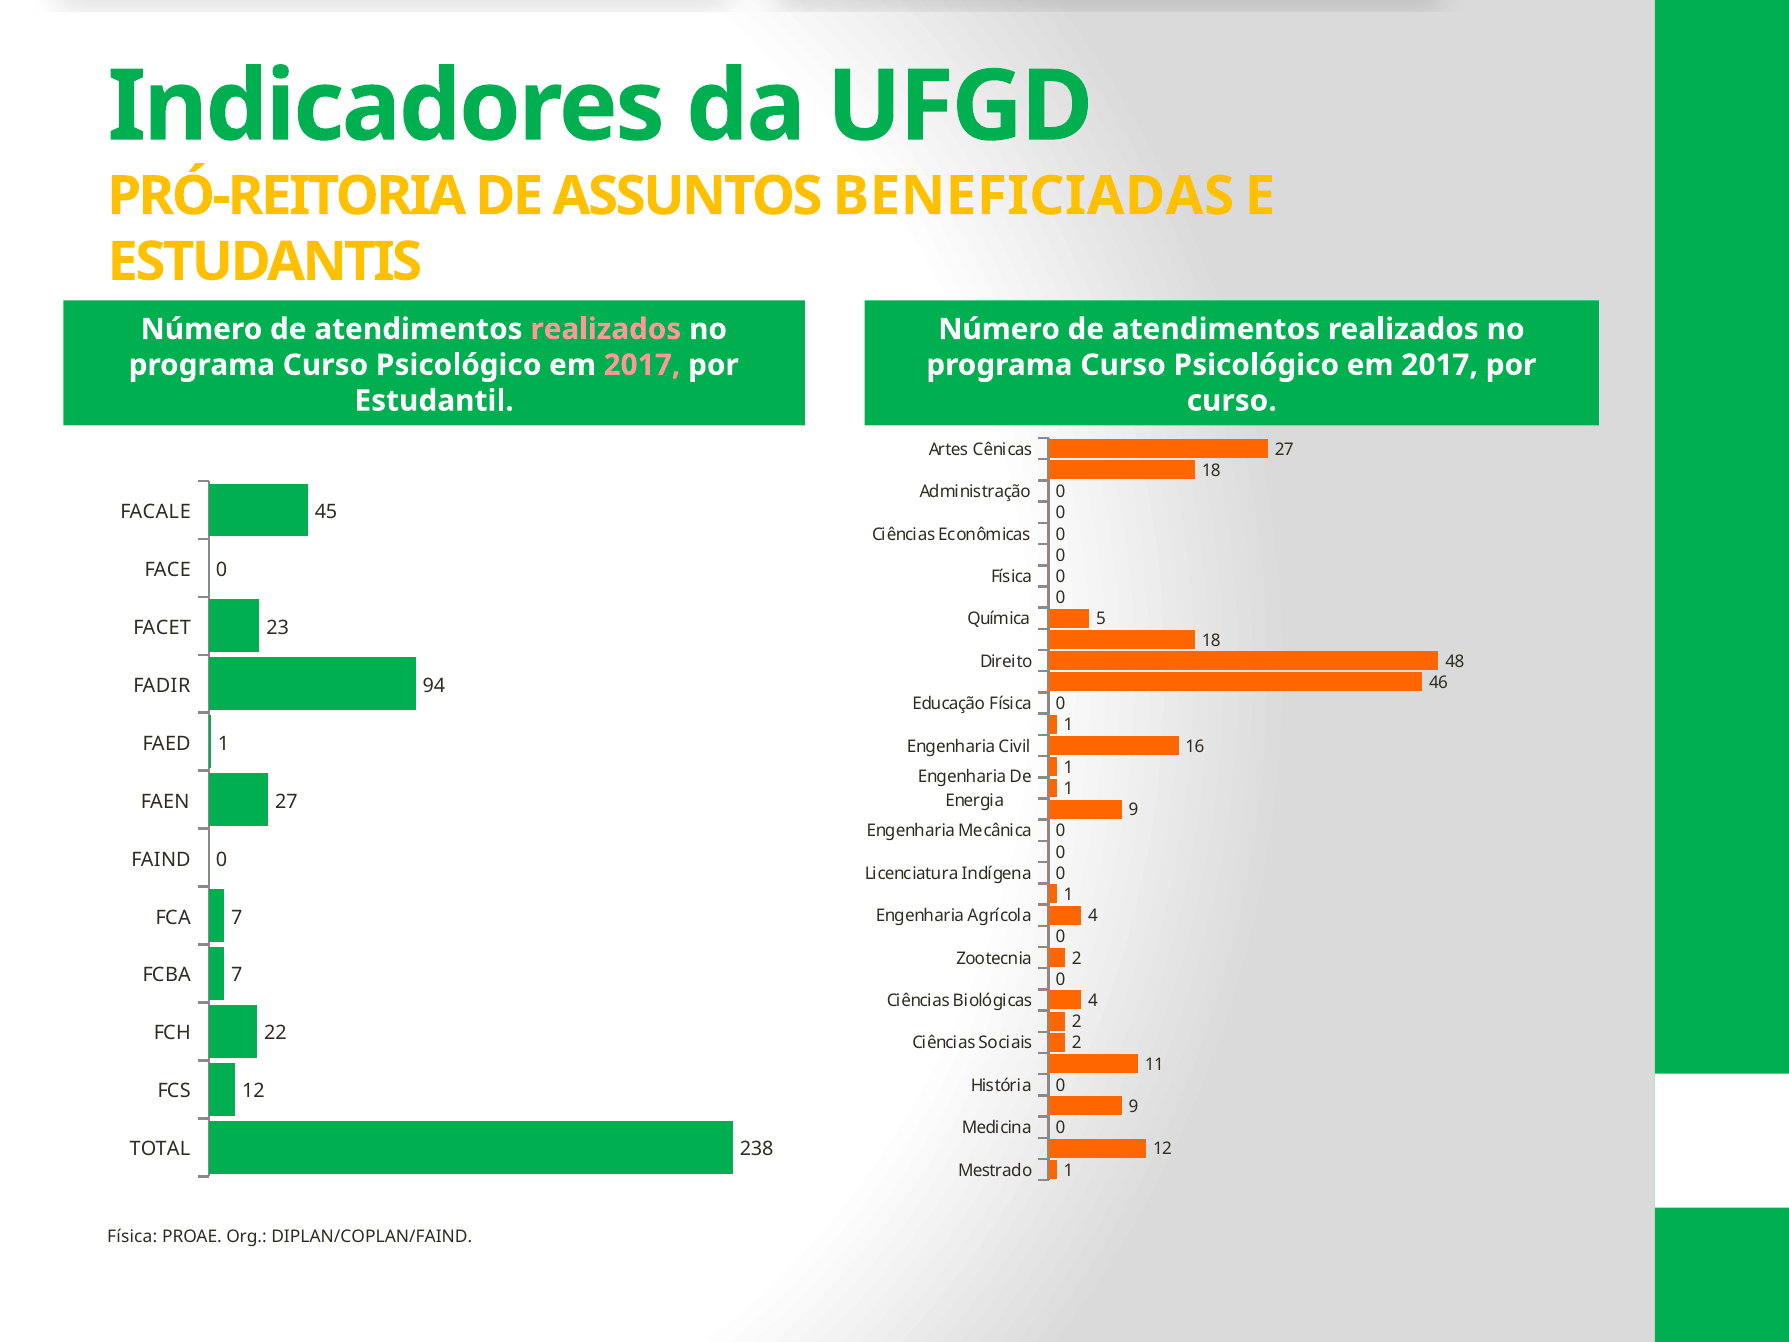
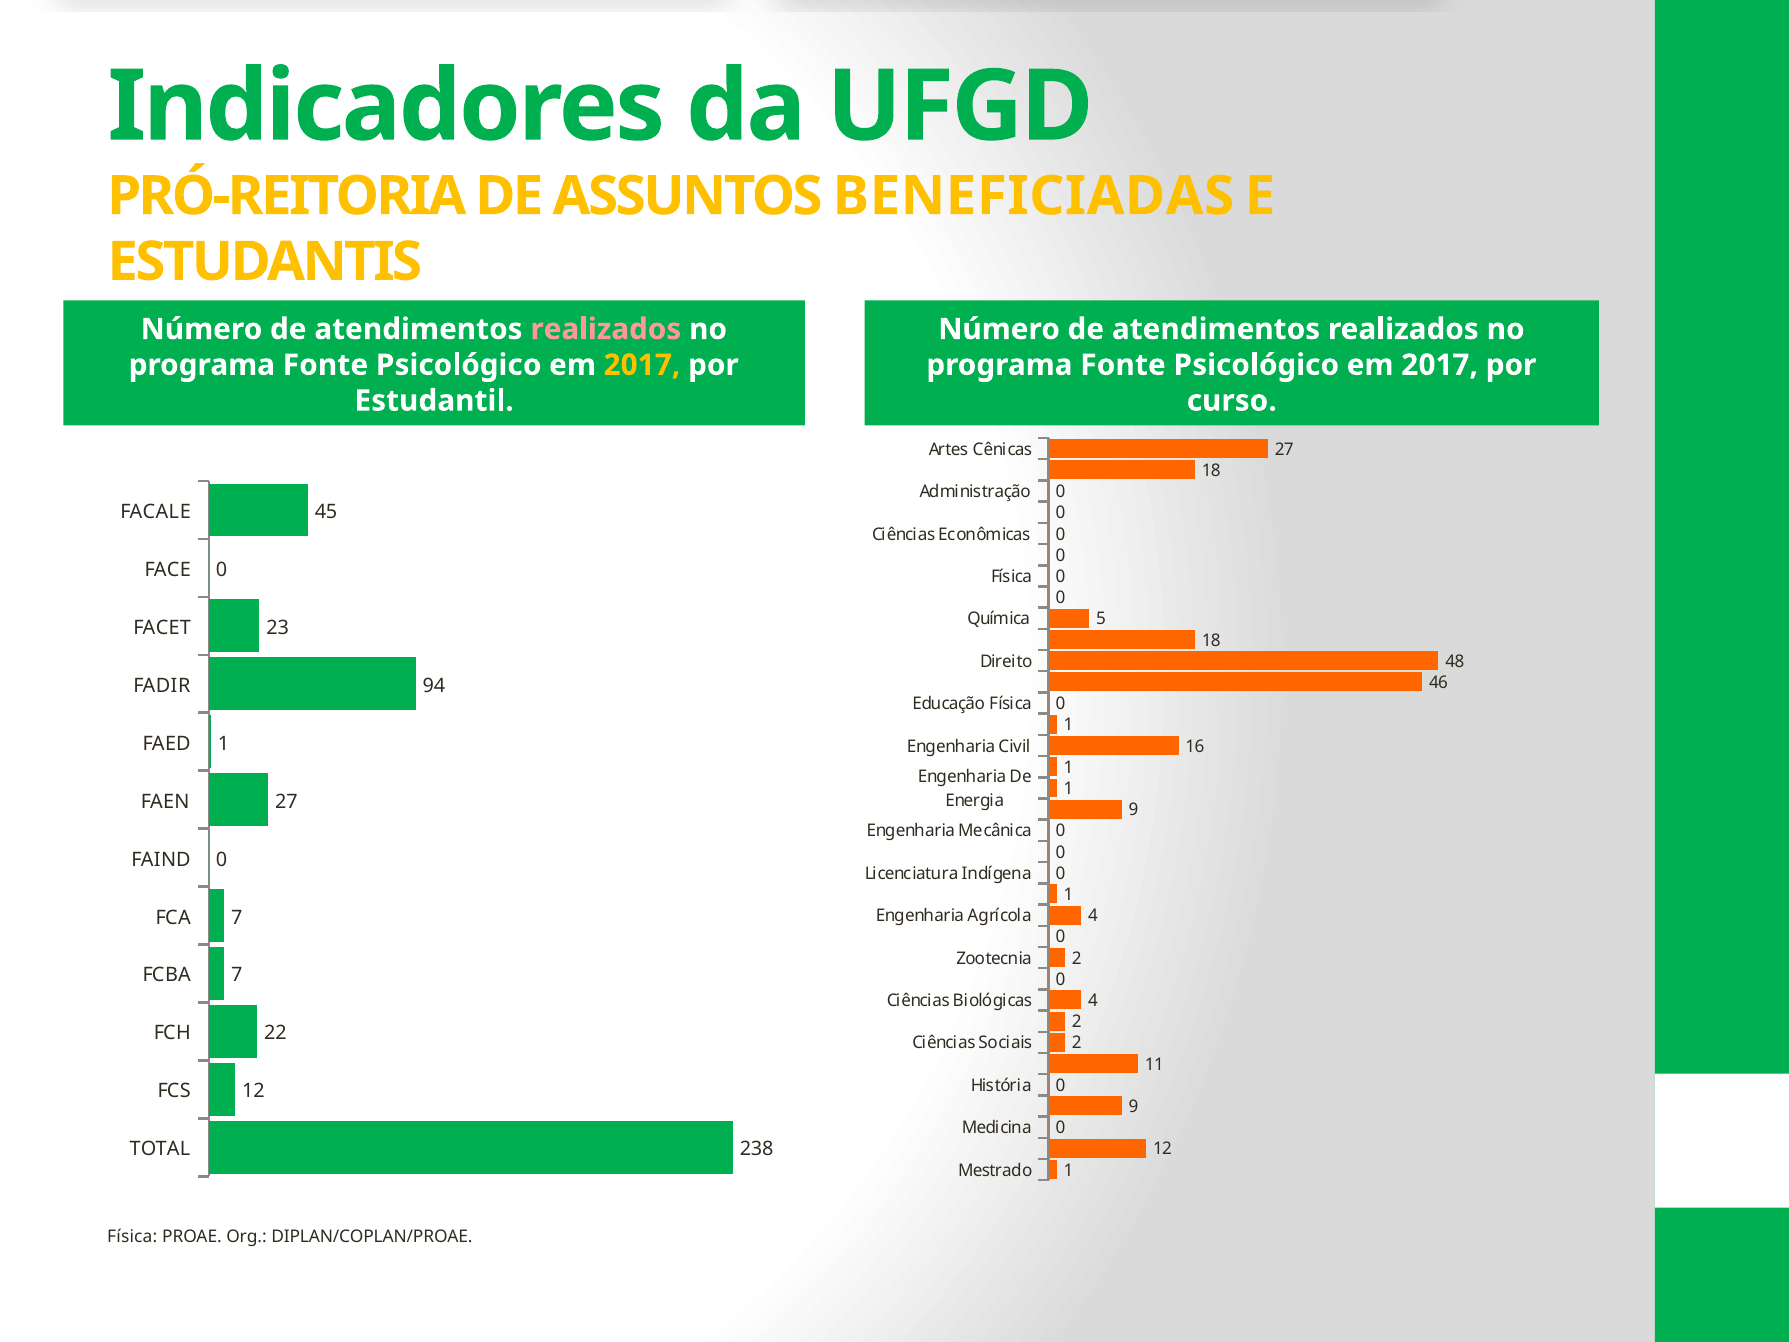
Curso: Curso -> Fonte (325, 365)
2017 colour: pink -> yellow (642, 365)
Curso: Curso -> Fonte (1123, 365)
DIPLAN/COPLAN/FAIND: DIPLAN/COPLAN/FAIND -> DIPLAN/COPLAN/PROAE (372, 1237)
